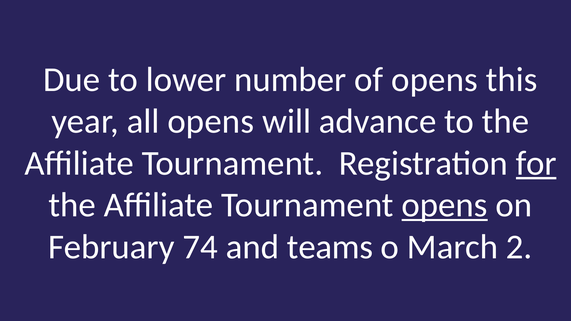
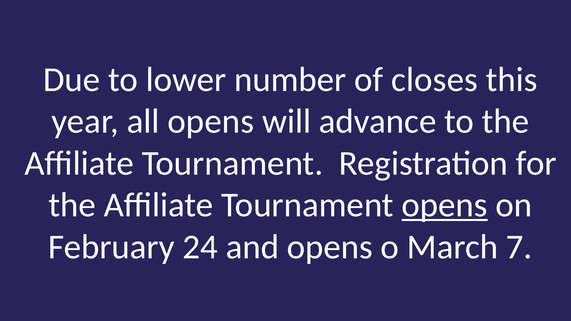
of opens: opens -> closes (435, 80)
for underline: present -> none (536, 163)
74: 74 -> 24 (200, 247)
and teams: teams -> opens (330, 247)
2: 2 -> 7 (519, 247)
